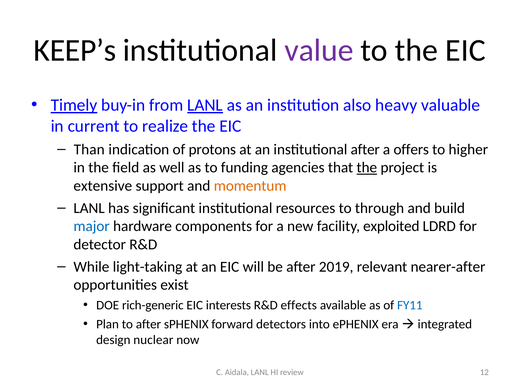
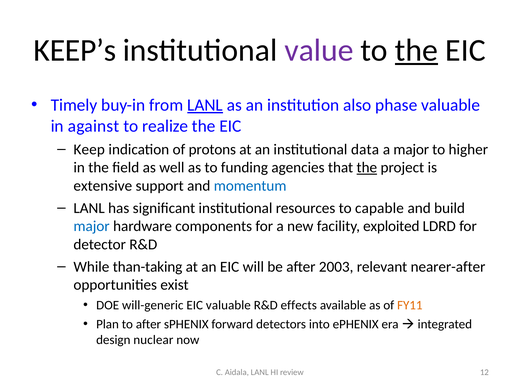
the underline: none -> present (416, 50)
Timely underline: present -> none (74, 105)
heavy: heavy -> phase (396, 105)
current: current -> against (94, 126)
Than: Than -> Keep (89, 149)
institutional after: after -> data (365, 149)
a offers: offers -> major (411, 149)
momentum colour: orange -> blue (250, 186)
through: through -> capable (379, 208)
light-taking: light-taking -> than-taking (148, 267)
2019: 2019 -> 2003 (336, 267)
rich-generic: rich-generic -> will-generic (153, 305)
EIC interests: interests -> valuable (228, 305)
FY11 colour: blue -> orange (410, 305)
